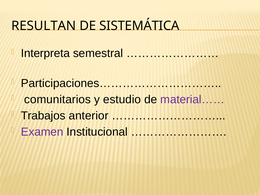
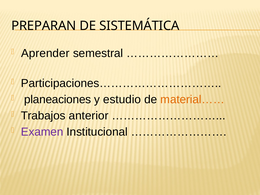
RESULTAN: RESULTAN -> PREPARAN (44, 26)
Interpreta: Interpreta -> Aprender (45, 53)
comunitarios: comunitarios -> planeaciones (58, 99)
material…… colour: purple -> orange (193, 99)
